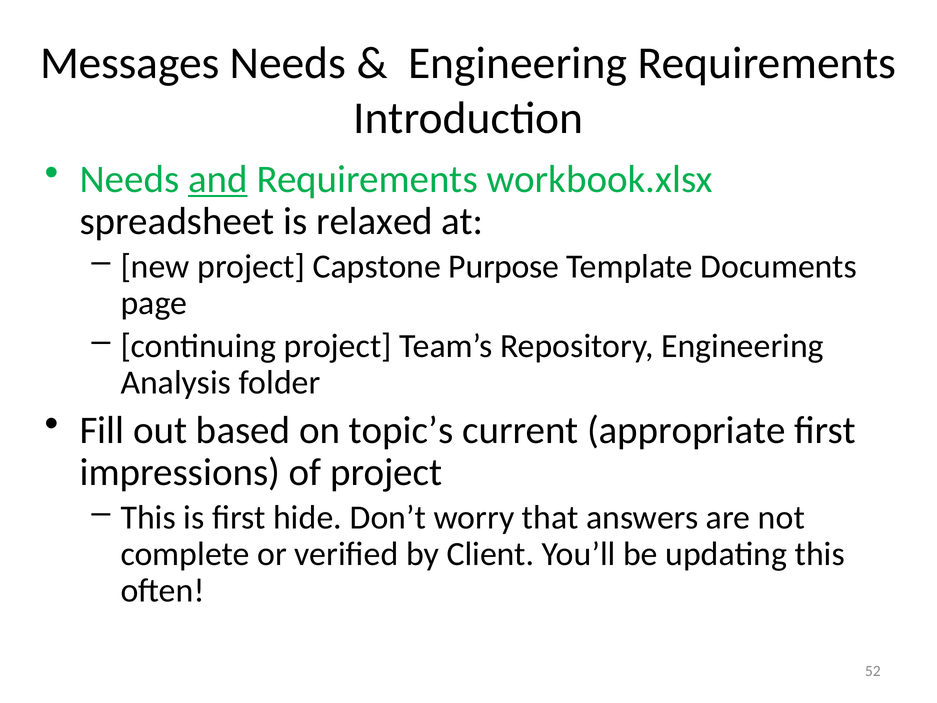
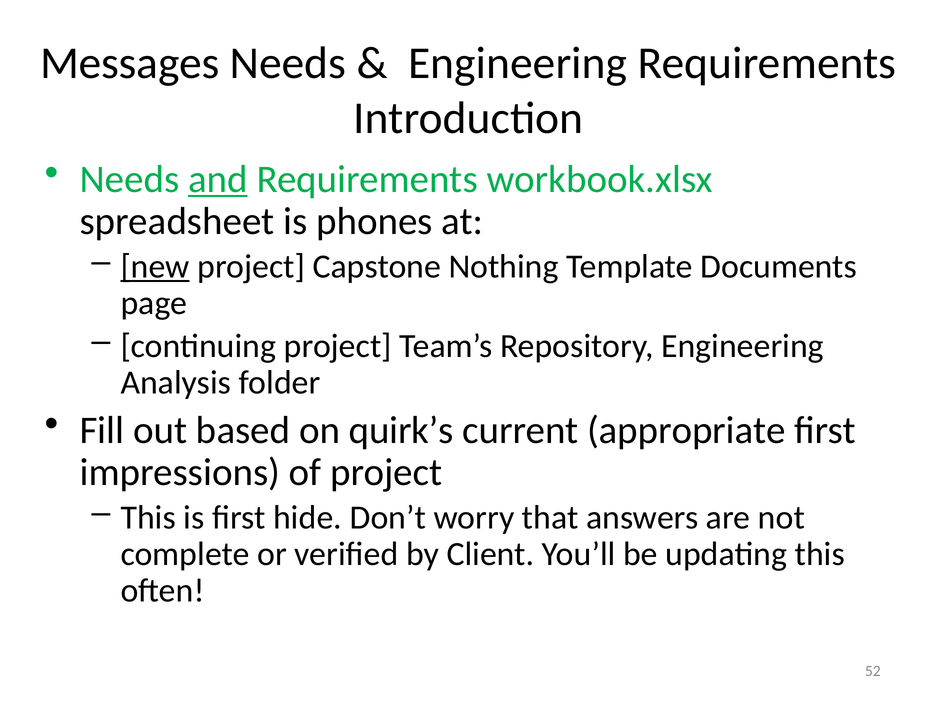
relaxed: relaxed -> phones (374, 221)
new underline: none -> present (155, 267)
Purpose: Purpose -> Nothing (504, 267)
topic’s: topic’s -> quirk’s (401, 430)
